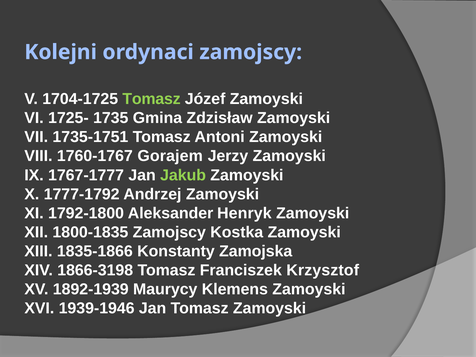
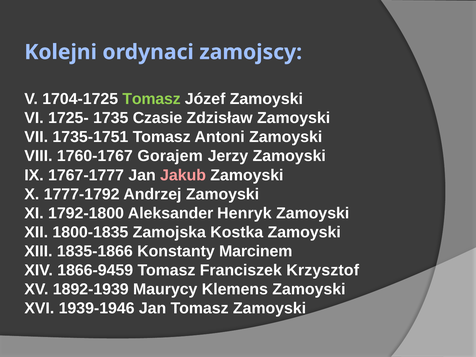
Gmina: Gmina -> Czasie (158, 118)
Jakub colour: light green -> pink (183, 175)
1800-1835 Zamojscy: Zamojscy -> Zamojska (169, 232)
Zamojska: Zamojska -> Marcinem (256, 251)
1866-3198: 1866-3198 -> 1866-9459 (95, 270)
